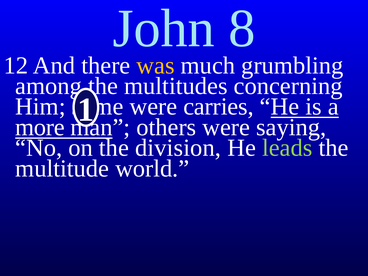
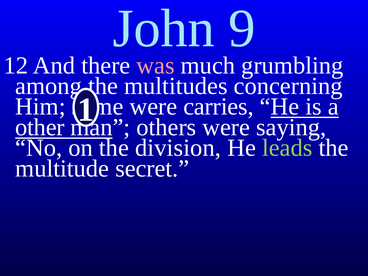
8: 8 -> 9 (242, 28)
was colour: yellow -> pink (156, 65)
more: more -> other (40, 127)
world: world -> secret (152, 168)
